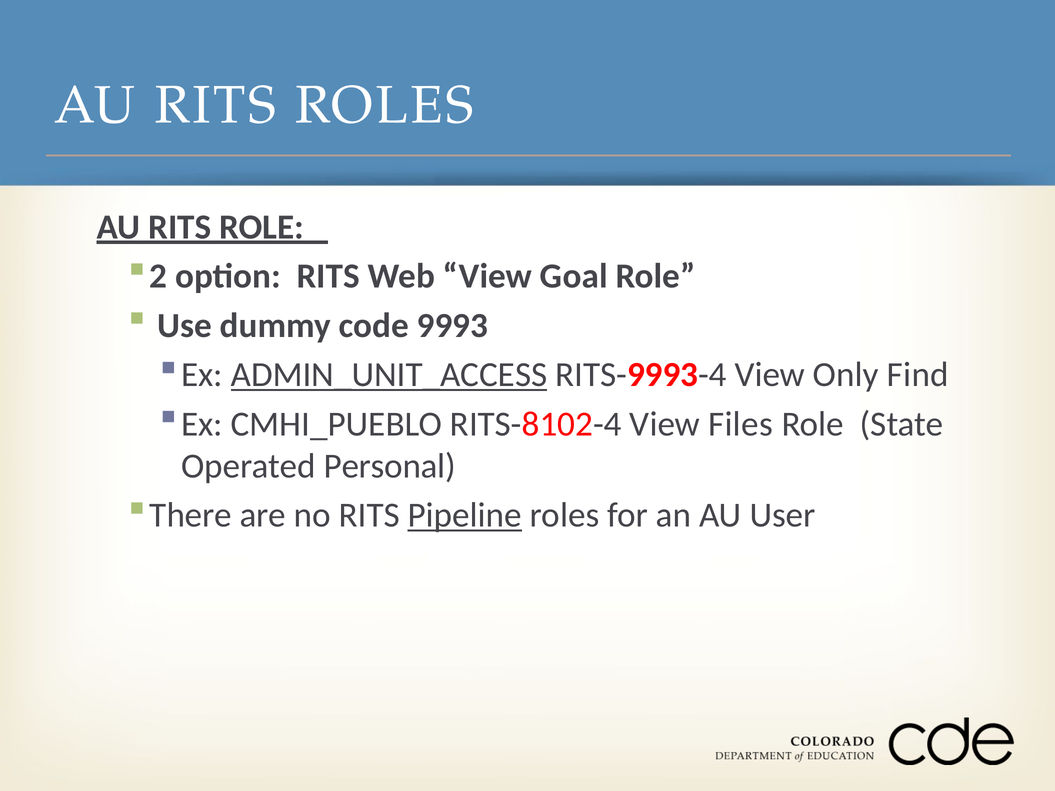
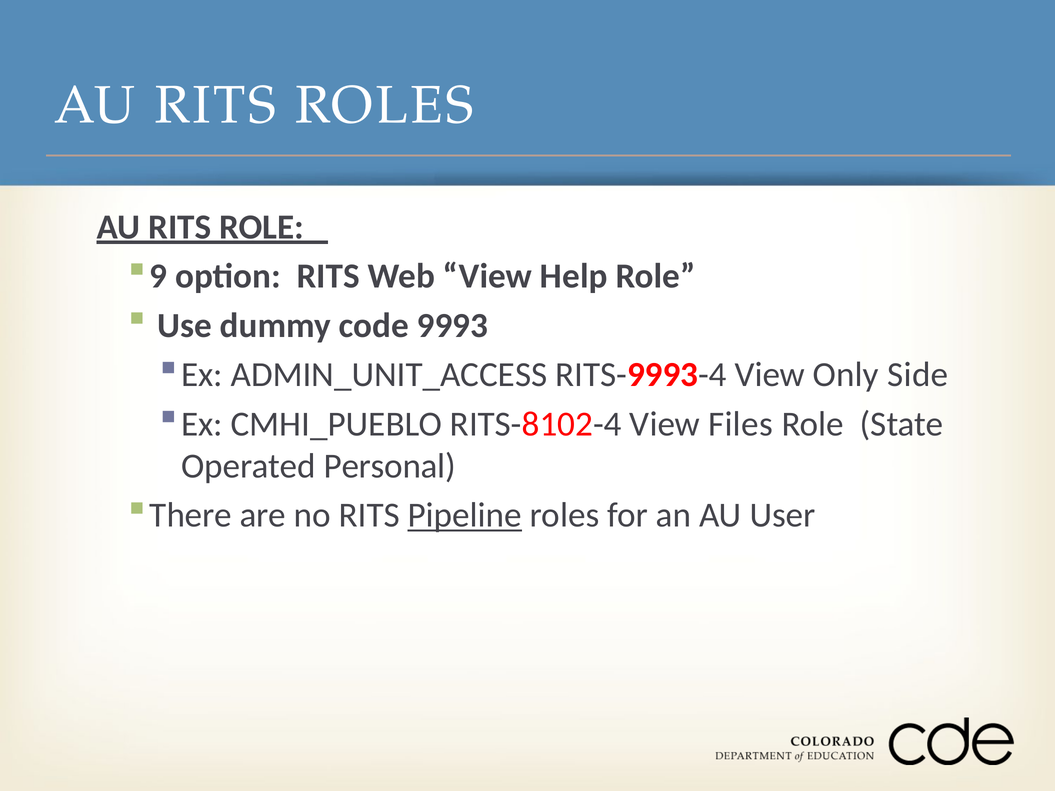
2: 2 -> 9 (158, 276)
Goal: Goal -> Help (574, 276)
ADMIN_UNIT_ACCESS underline: present -> none (389, 375)
Find: Find -> Side (918, 375)
